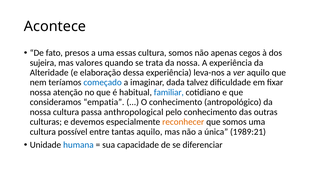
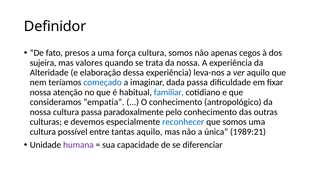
Acontece: Acontece -> Definidor (55, 26)
essas: essas -> força (126, 53)
dada talvez: talvez -> passa (197, 83)
anthropological: anthropological -> paradoxalmente (134, 112)
reconhecer colour: orange -> blue (183, 122)
humana colour: blue -> purple (78, 145)
